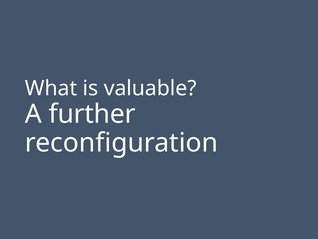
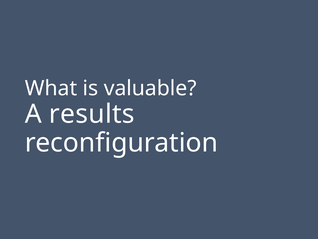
further: further -> results (92, 114)
